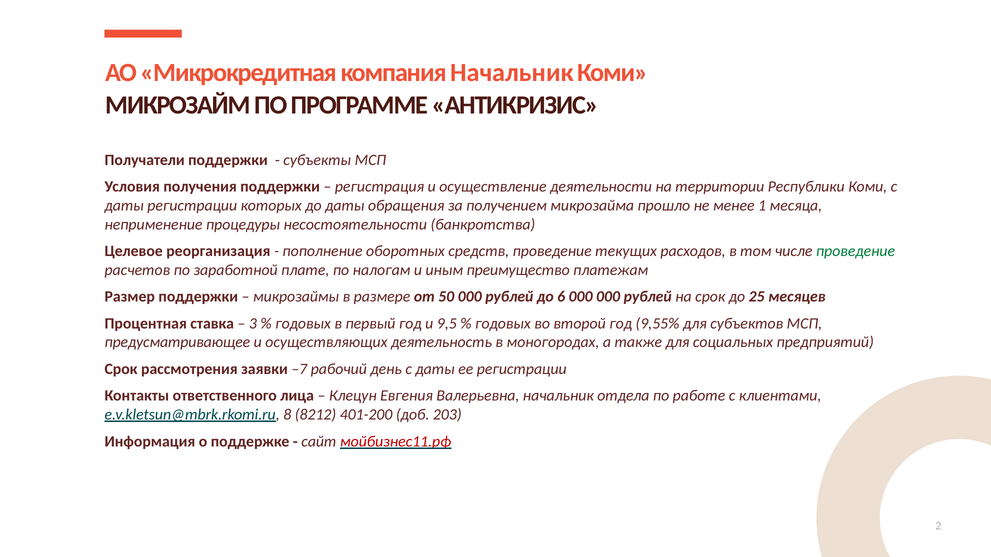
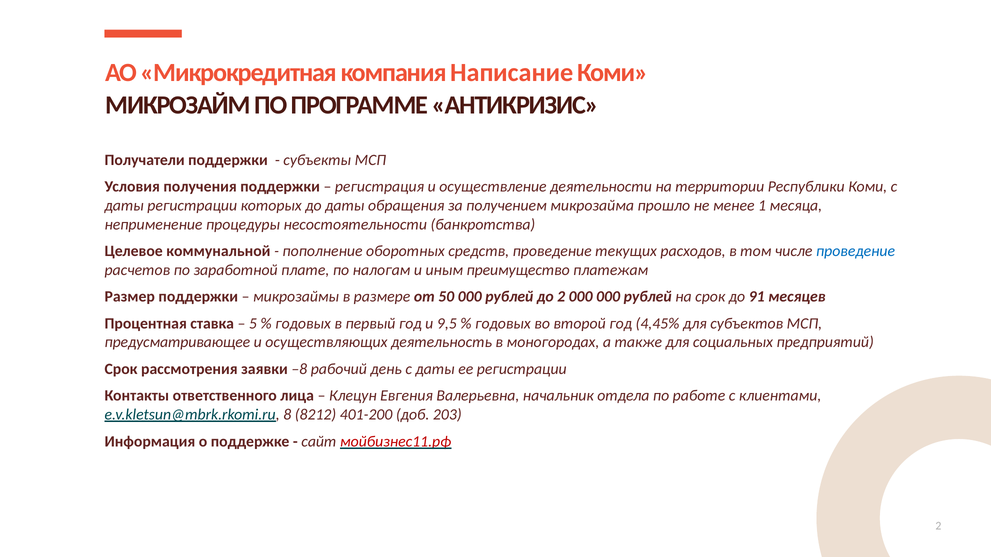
компания Начальник: Начальник -> Написание (512, 73)
реорганизация: реорганизация -> коммунальной (218, 251)
проведение colour: green -> blue (856, 251)
до 6: 6 -> 2 (561, 297)
25: 25 -> 91 (757, 297)
3: 3 -> 5 (253, 324)
9,55%: 9,55% -> 4,45% (658, 324)
–7: –7 -> –8 (299, 369)
